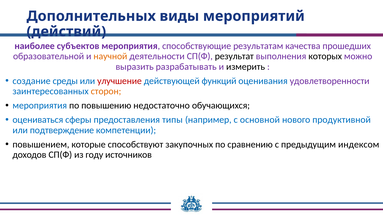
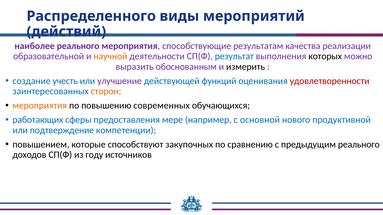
Дополнительных: Дополнительных -> Распределенного (91, 16)
наиболее субъектов: субъектов -> реального (78, 46)
прошедших: прошедших -> реализации (347, 46)
результат colour: black -> blue (234, 56)
разрабатывать: разрабатывать -> обоснованным (186, 67)
среды: среды -> учесть (65, 81)
улучшение colour: red -> purple (119, 81)
удовлетворенности colour: purple -> red (330, 81)
мероприятия colour: blue -> orange (40, 106)
недостаточно: недостаточно -> современных (162, 106)
оцениваться: оцениваться -> работающих (38, 120)
типы: типы -> мере (173, 120)
предыдущим индексом: индексом -> реального (359, 145)
